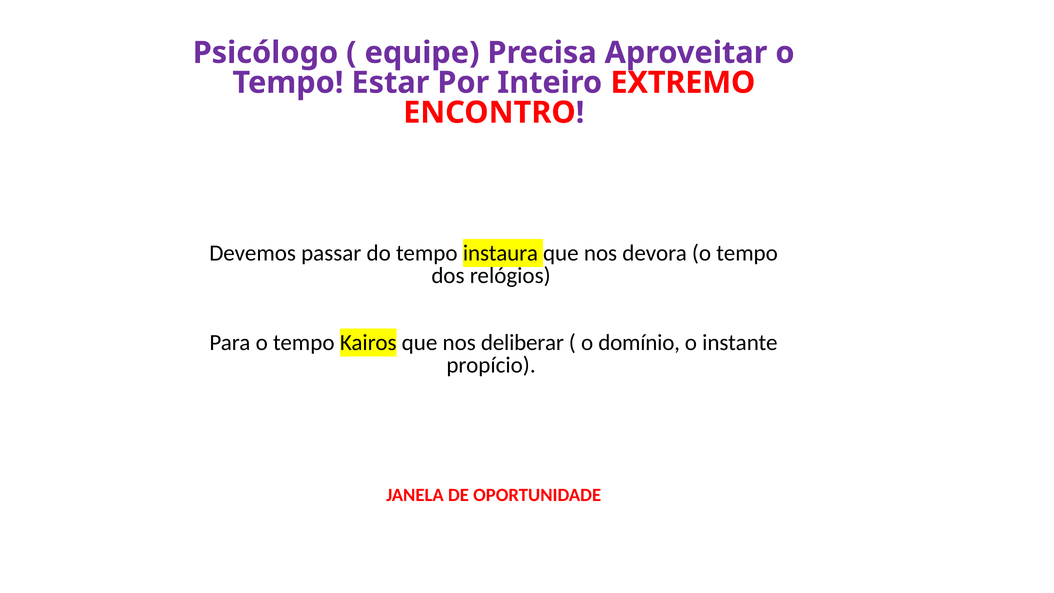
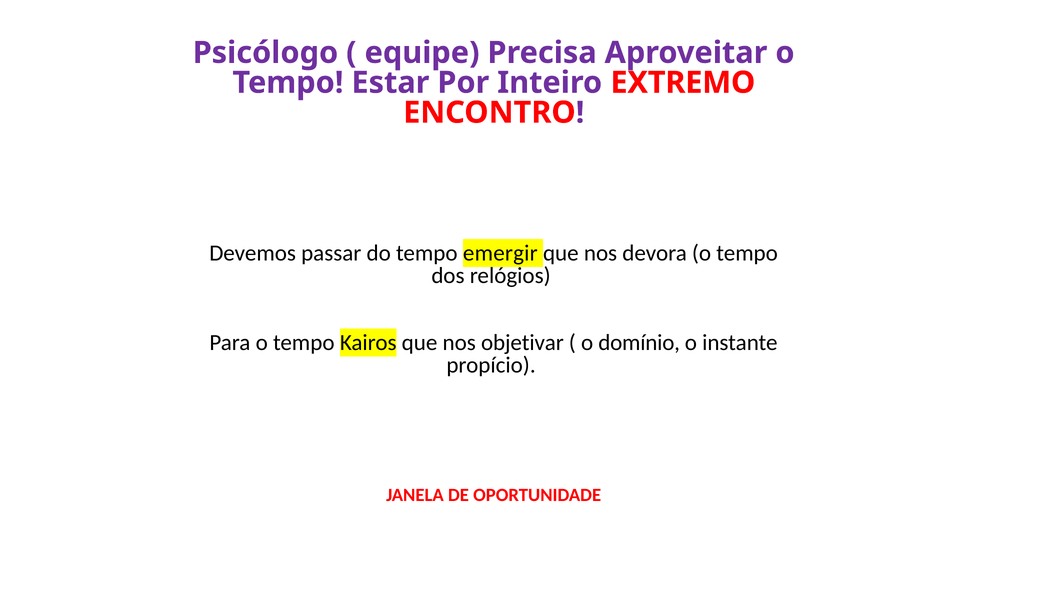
instaura: instaura -> emergir (500, 253)
deliberar: deliberar -> objetivar (522, 343)
